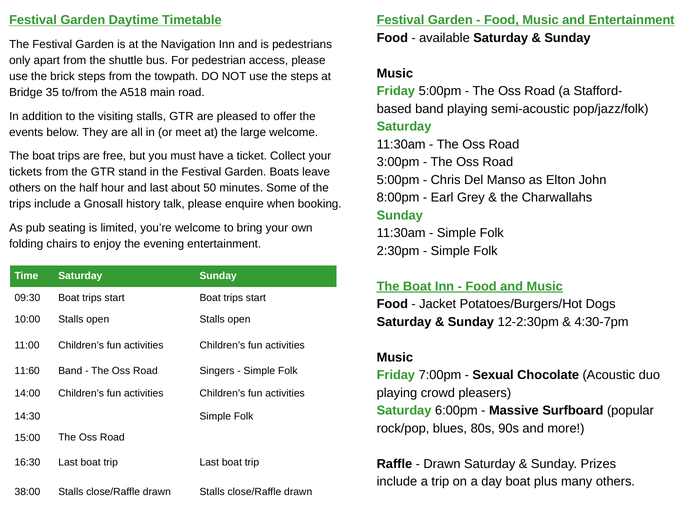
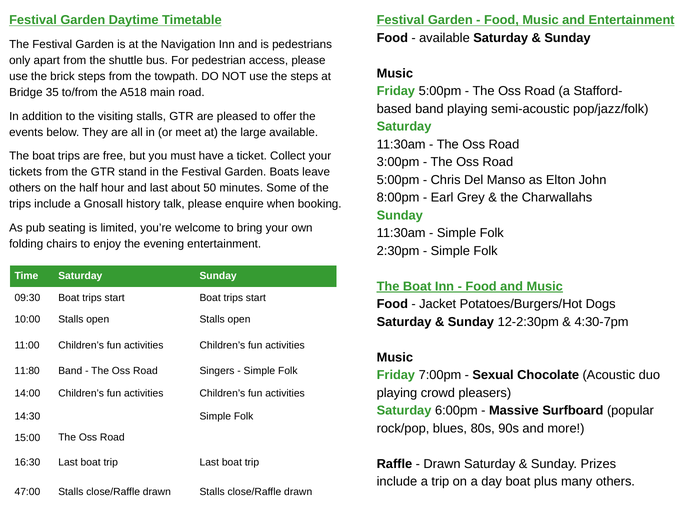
large welcome: welcome -> available (294, 132)
11:60: 11:60 -> 11:80 (27, 370)
38:00: 38:00 -> 47:00 (27, 491)
